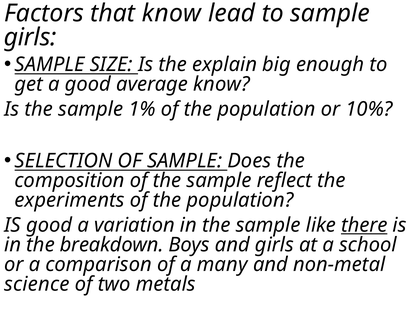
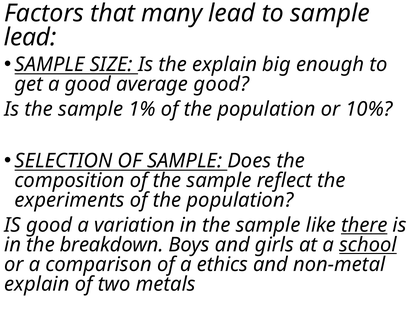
that know: know -> many (172, 13)
girls: girls -> lead (30, 37)
average know: know -> good (221, 84)
school underline: none -> present (368, 244)
many: many -> ethics (222, 264)
science: science -> explain (37, 283)
